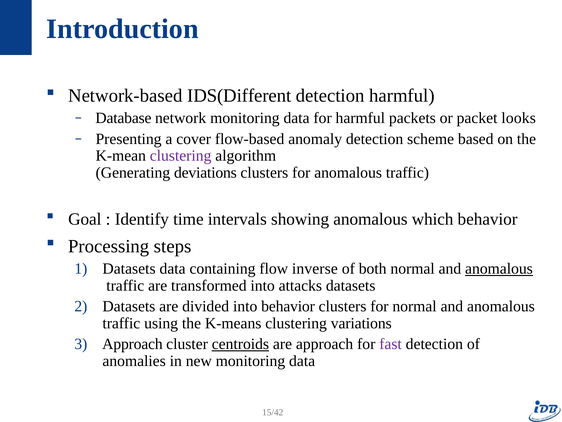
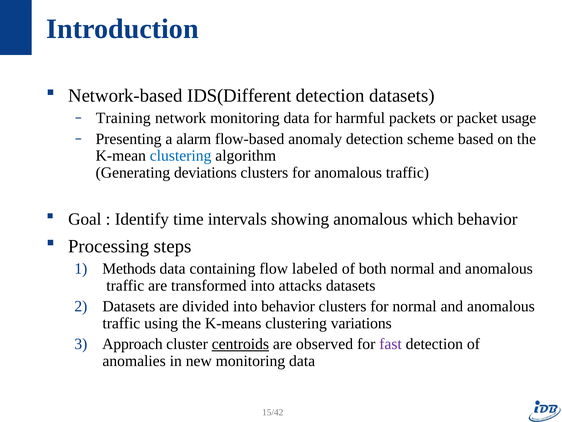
detection harmful: harmful -> datasets (402, 95)
Database: Database -> Training (123, 118)
looks: looks -> usage (519, 118)
cover: cover -> alarm (194, 139)
clustering colour: purple -> blue (181, 156)
Datasets: Datasets -> Methods (129, 268)
inverse: inverse -> labeled (315, 268)
anomalous underline: present -> none (499, 268)
are approach: approach -> observed (325, 344)
